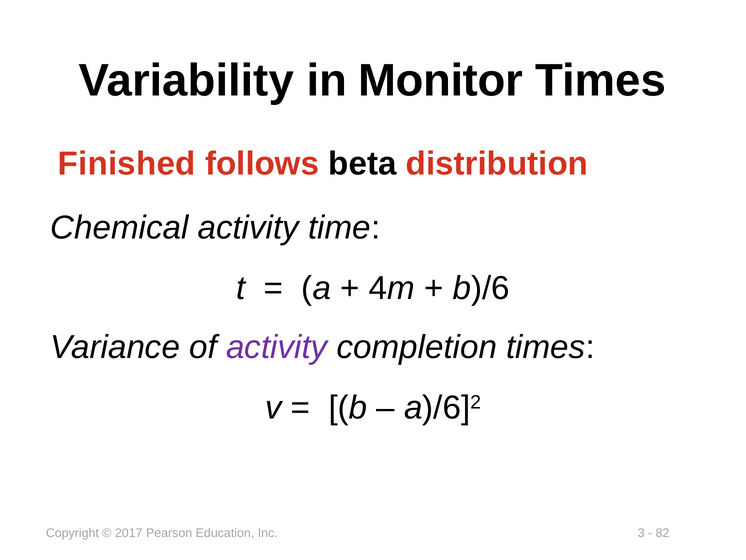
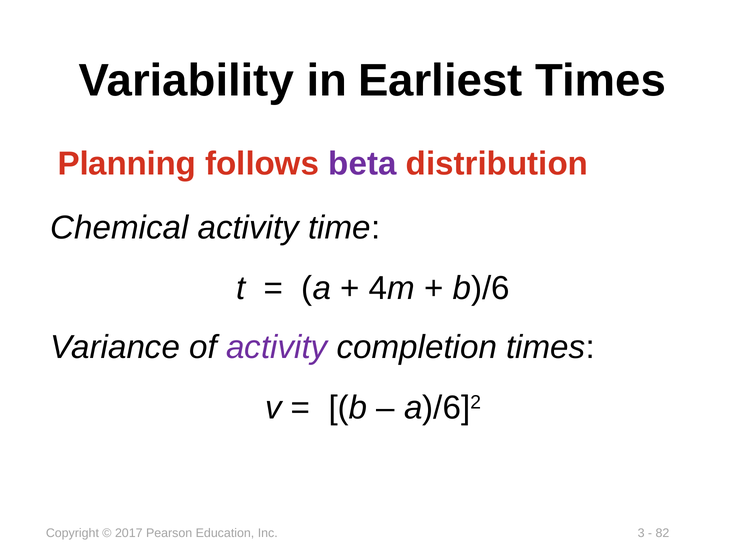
Monitor: Monitor -> Earliest (440, 80)
Finished: Finished -> Planning (127, 164)
beta colour: black -> purple (363, 164)
